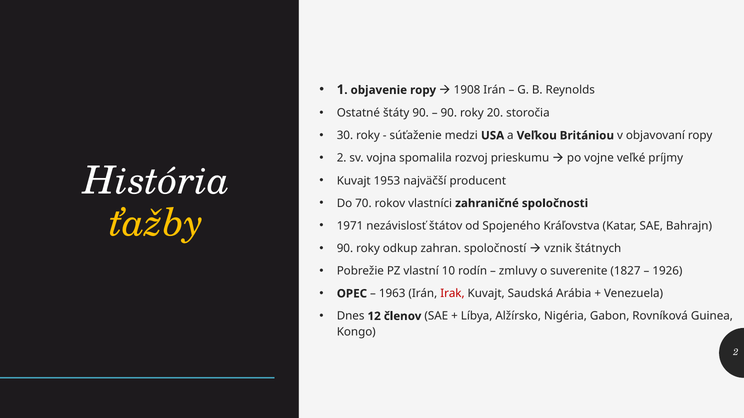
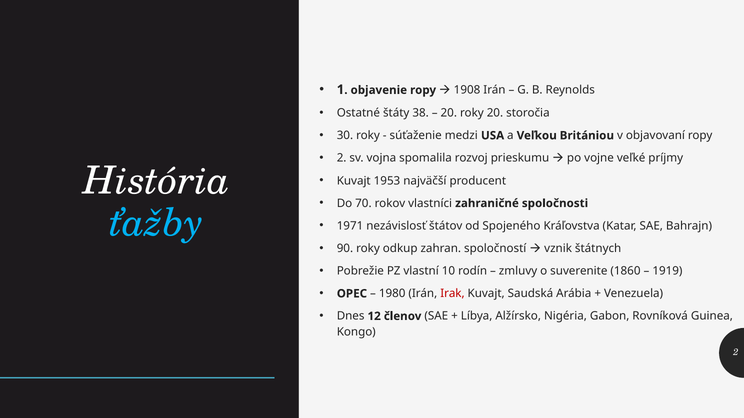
štáty 90: 90 -> 38 (421, 113)
90: 90 -> 20 (449, 113)
ťažby colour: yellow -> light blue (156, 223)
1827: 1827 -> 1860 (626, 271)
1926: 1926 -> 1919 (667, 271)
1963: 1963 -> 1980 (392, 294)
